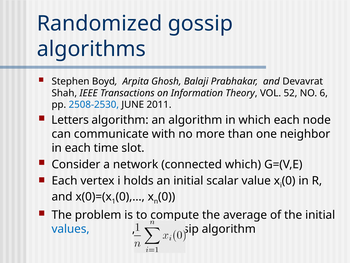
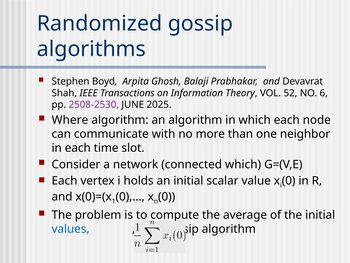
2508-2530 colour: blue -> purple (94, 105)
2011: 2011 -> 2025 (159, 105)
Letters: Letters -> Where (70, 120)
